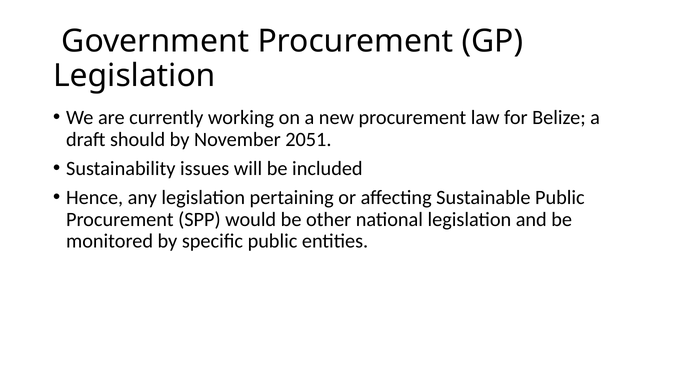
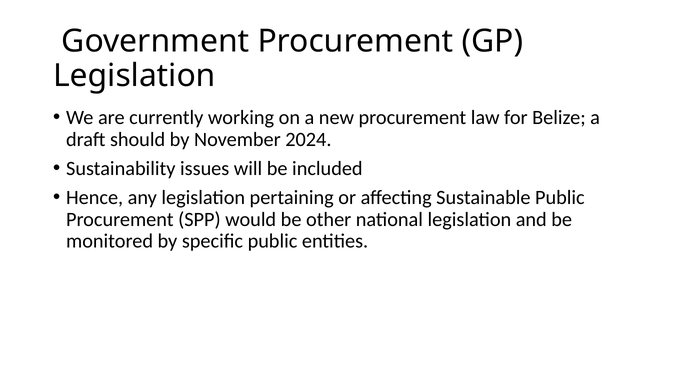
2051: 2051 -> 2024 (308, 140)
